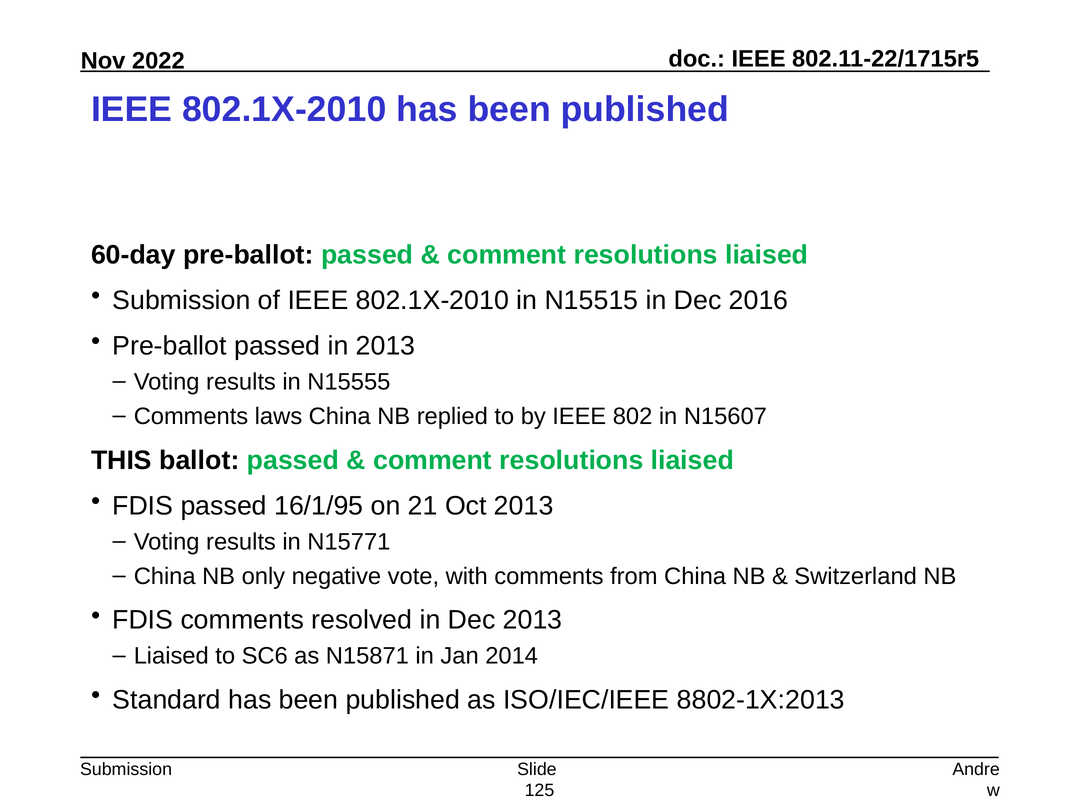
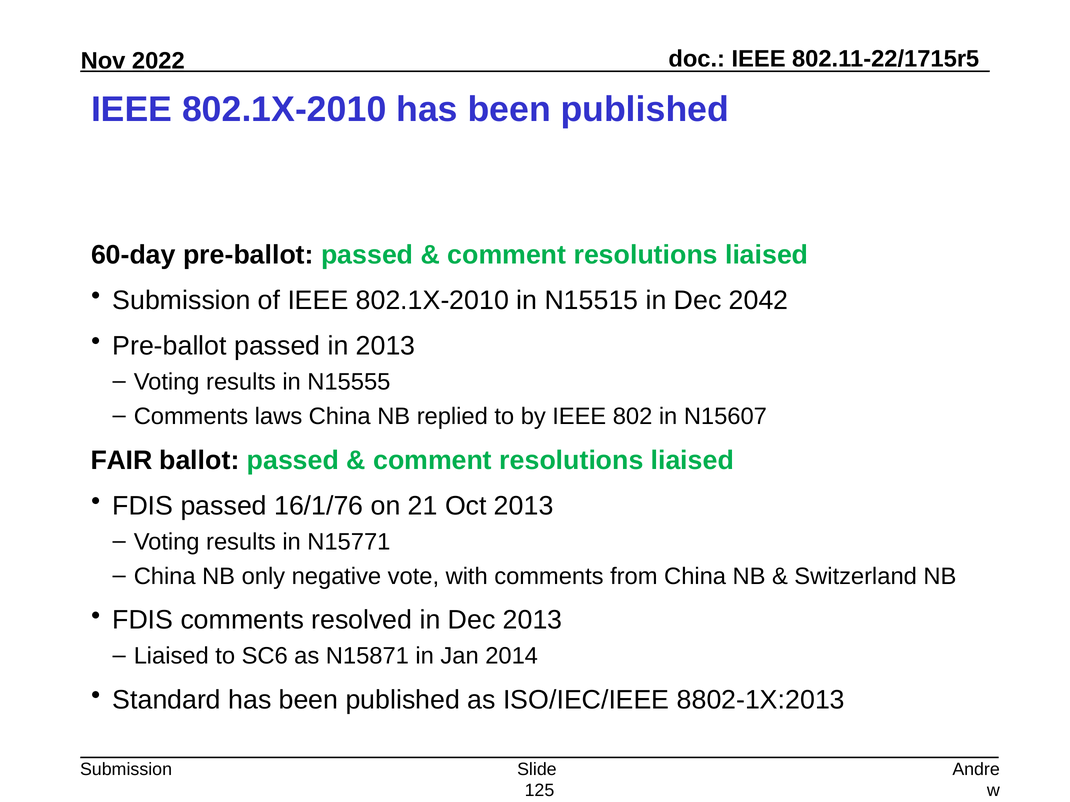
2016: 2016 -> 2042 (759, 301)
THIS: THIS -> FAIR (122, 461)
16/1/95: 16/1/95 -> 16/1/76 (319, 506)
